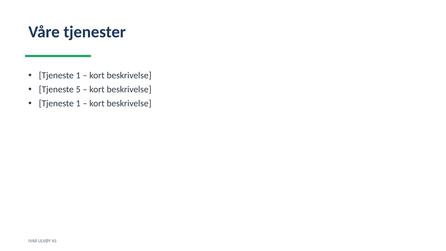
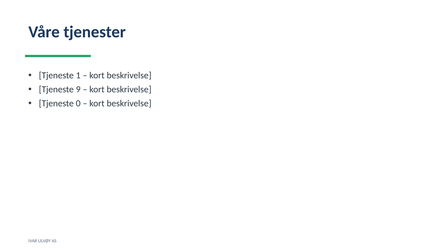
5: 5 -> 9 (78, 89)
1: 1 -> 0 (78, 103)
